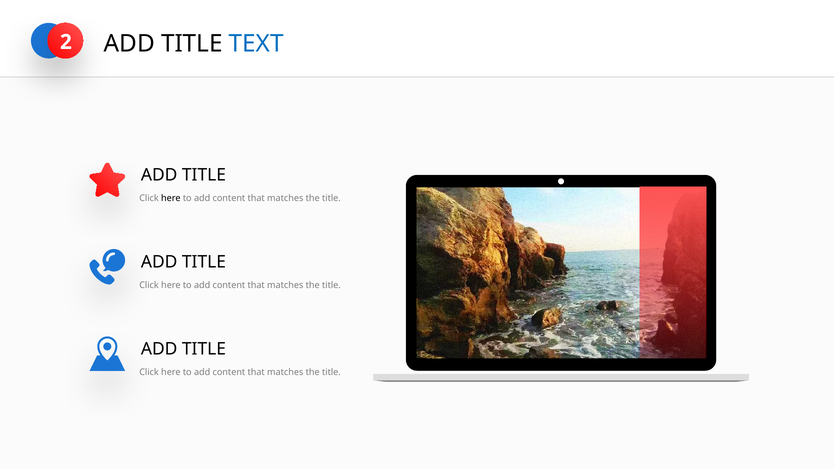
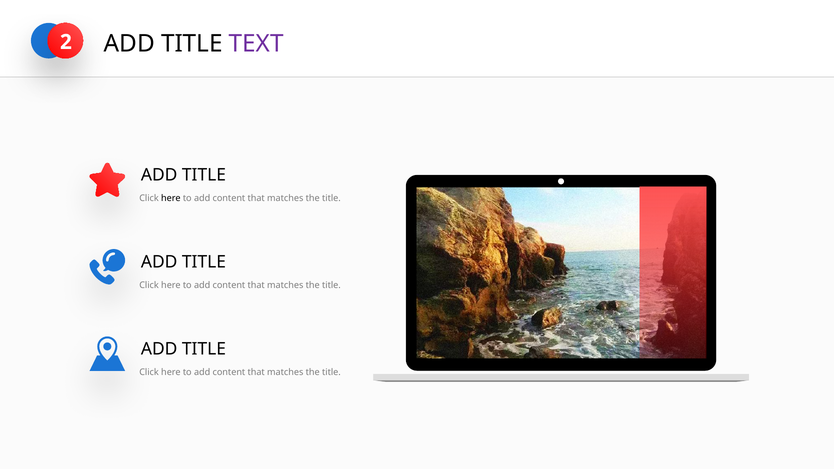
TEXT colour: blue -> purple (256, 44)
